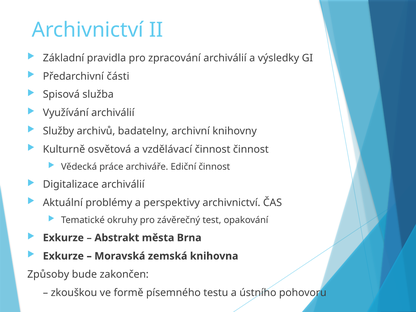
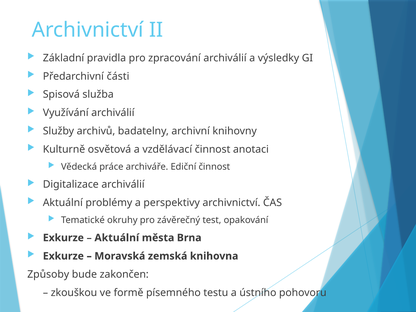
činnost činnost: činnost -> anotaci (251, 149)
Abstrakt: Abstrakt -> Aktuální (117, 238)
